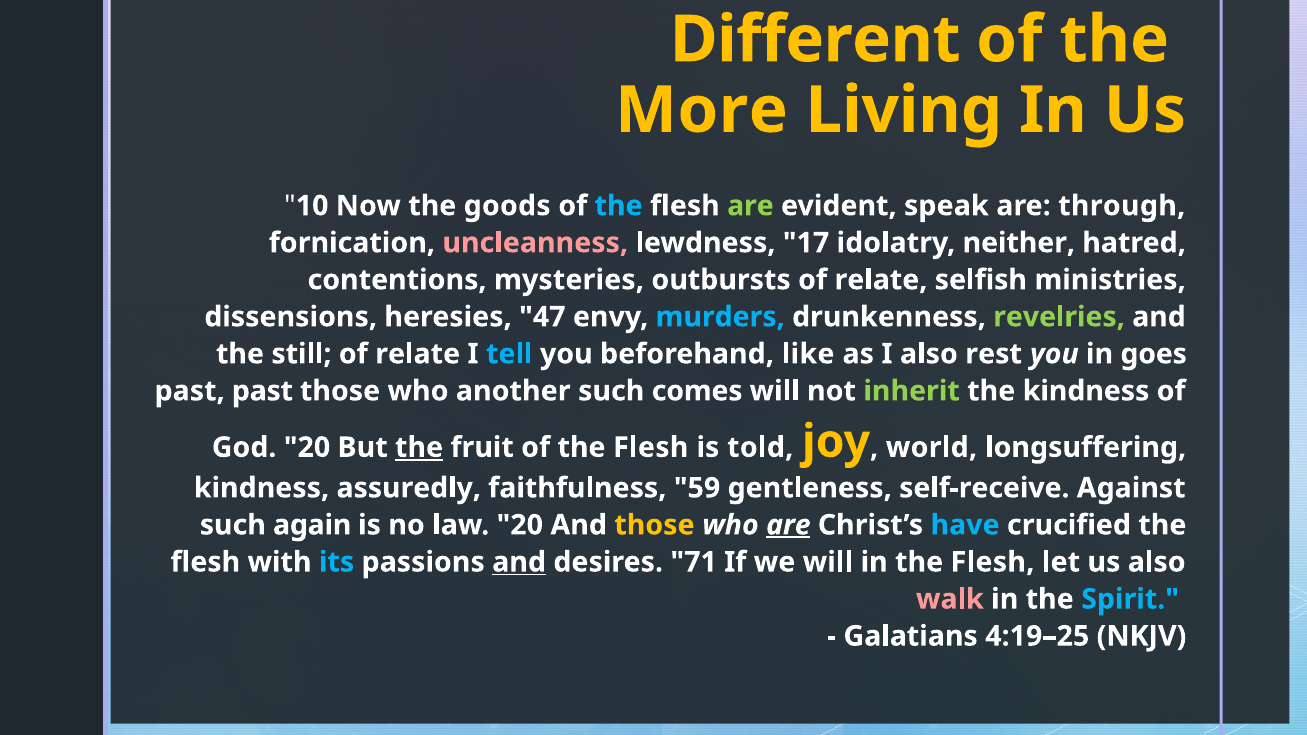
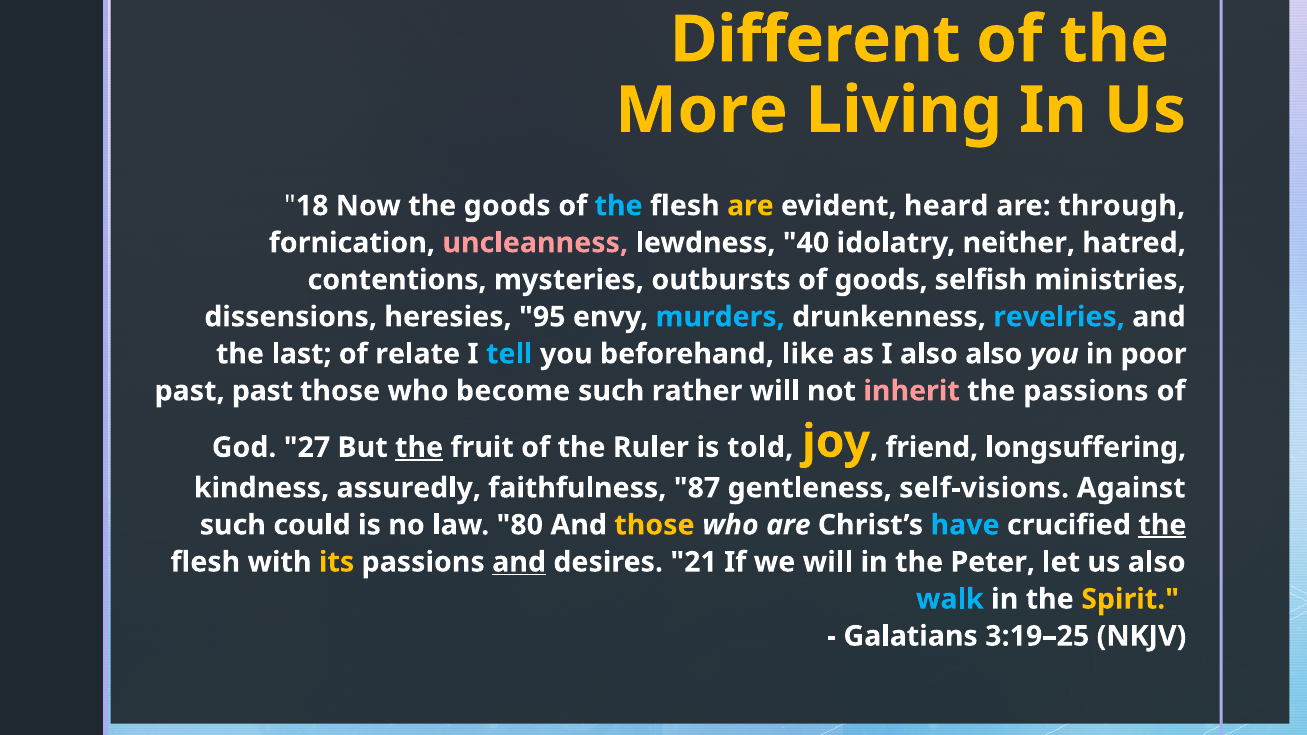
10: 10 -> 18 (312, 206)
are colour: light green -> yellow (750, 206)
speak: speak -> heard (946, 206)
17: 17 -> 40 (806, 243)
outbursts of relate: relate -> goods (881, 280)
47: 47 -> 95 (542, 317)
revelries colour: light green -> light blue (1059, 317)
still: still -> last (301, 354)
also rest: rest -> also (994, 354)
goes: goes -> poor (1154, 354)
another: another -> become (513, 391)
comes: comes -> rather (697, 391)
inherit colour: light green -> pink (912, 391)
the kindness: kindness -> passions (1086, 391)
God 20: 20 -> 27 (307, 448)
fruit of the Flesh: Flesh -> Ruler (651, 448)
world: world -> friend (932, 448)
59: 59 -> 87 (697, 488)
self-receive: self-receive -> self-visions (984, 488)
again: again -> could (312, 525)
law 20: 20 -> 80 (520, 525)
are underline: present -> none (788, 525)
the underline: none -> present (1162, 525)
its colour: light blue -> yellow (337, 562)
71: 71 -> 21 (694, 562)
in the Flesh: Flesh -> Peter (993, 562)
walk colour: pink -> light blue (950, 599)
Spirit colour: light blue -> yellow (1130, 599)
4:19–25: 4:19–25 -> 3:19–25 (1037, 636)
